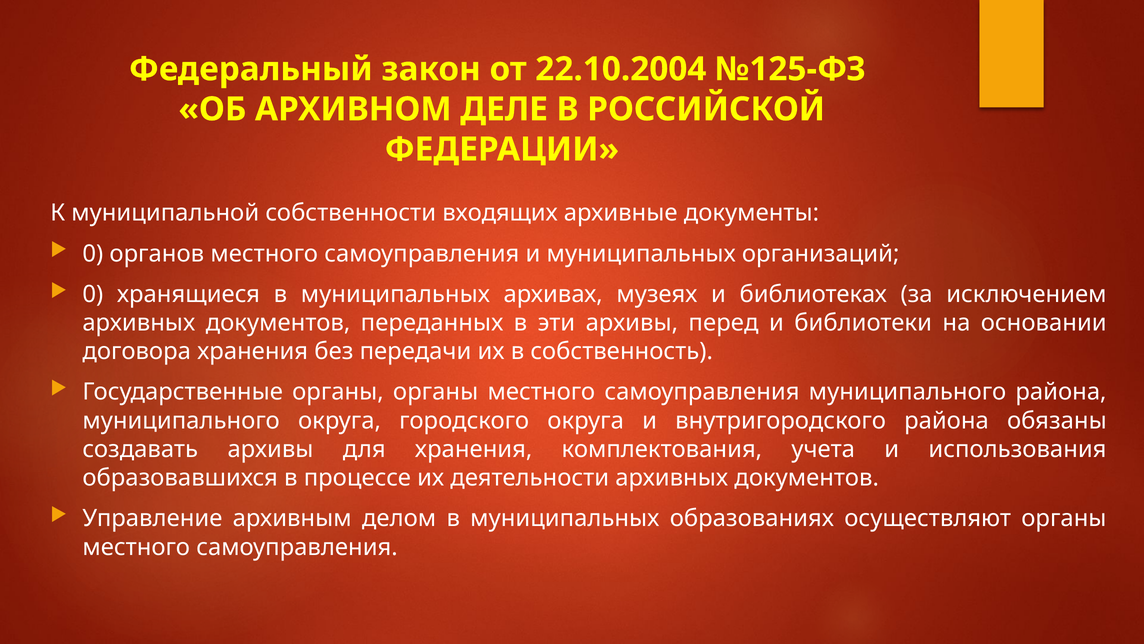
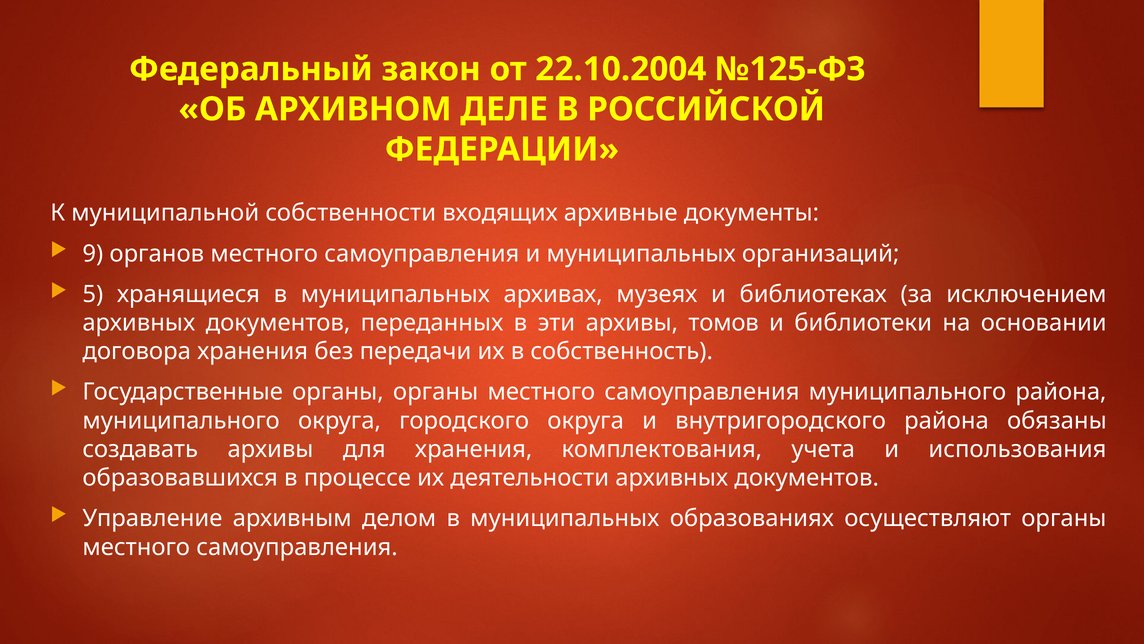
0: 0 -> 9 (93, 253)
0: 0 -> 5 (93, 294)
перед: перед -> томов (724, 323)
